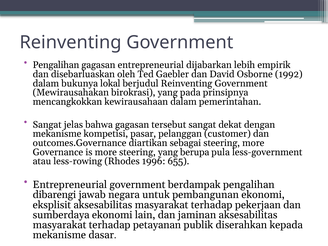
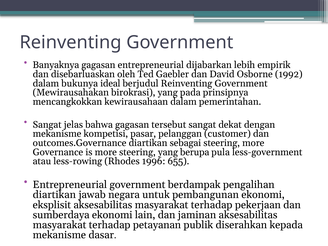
Pengalihan: Pengalihan -> Banyaknya (56, 65)
lokal: lokal -> ideal (110, 83)
dibarengi: dibarengi -> diartikan (54, 195)
